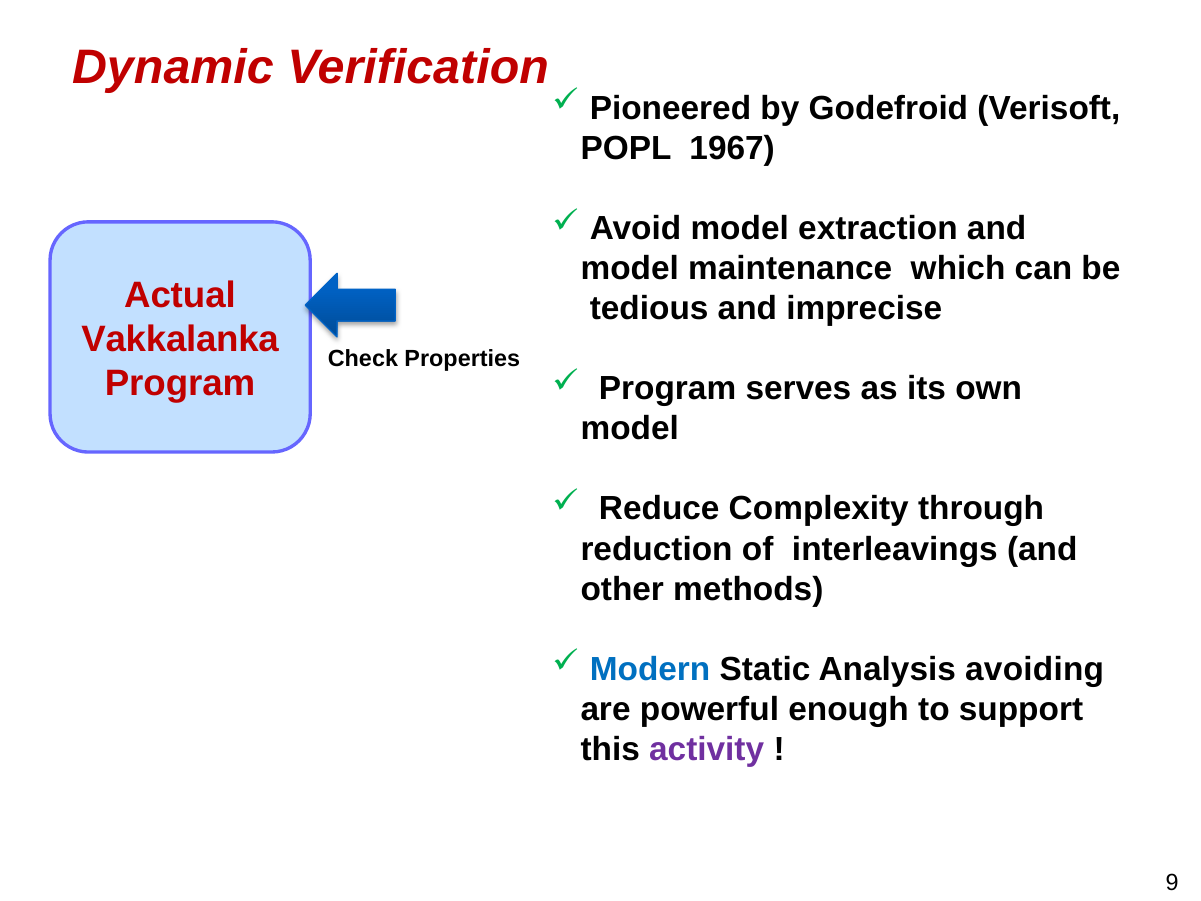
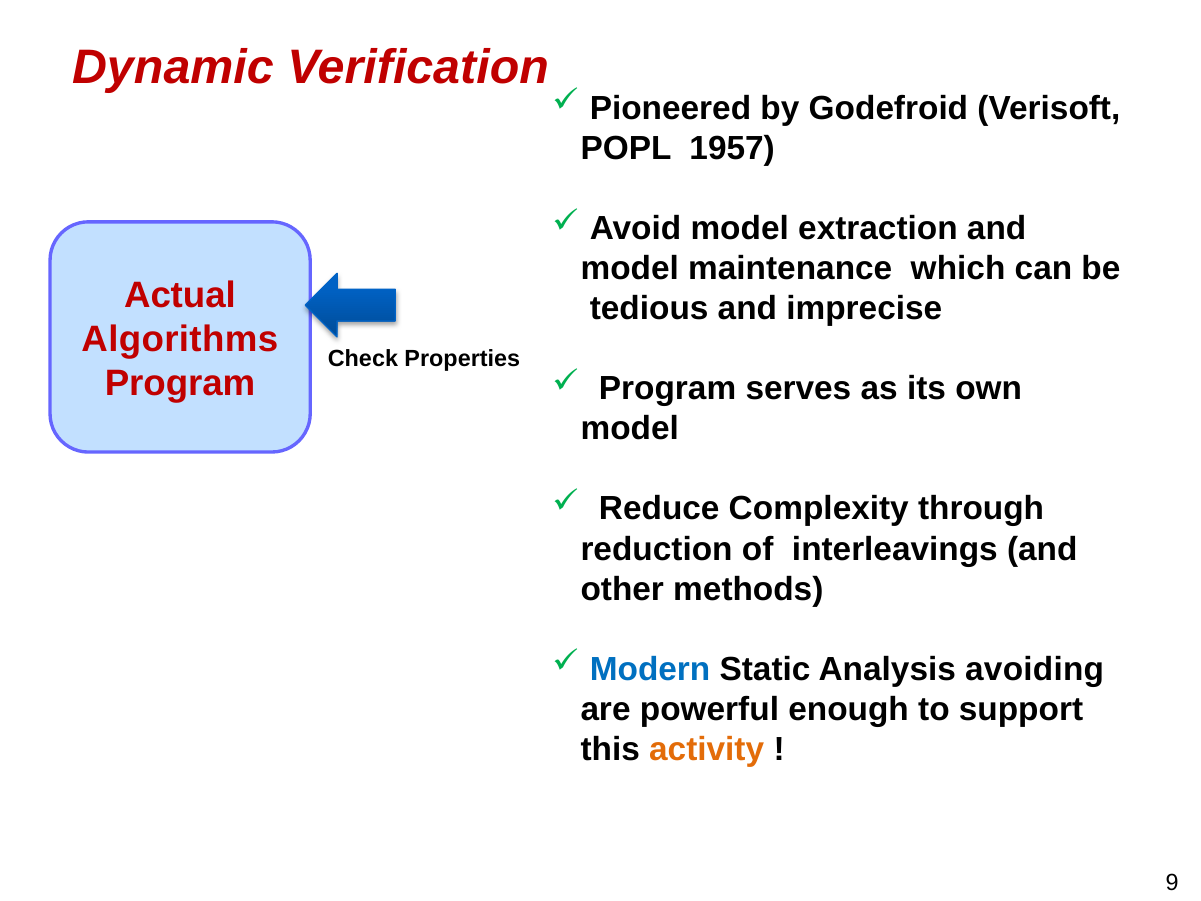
1967: 1967 -> 1957 (732, 148)
Vakkalanka: Vakkalanka -> Algorithms (180, 339)
activity colour: purple -> orange (707, 749)
